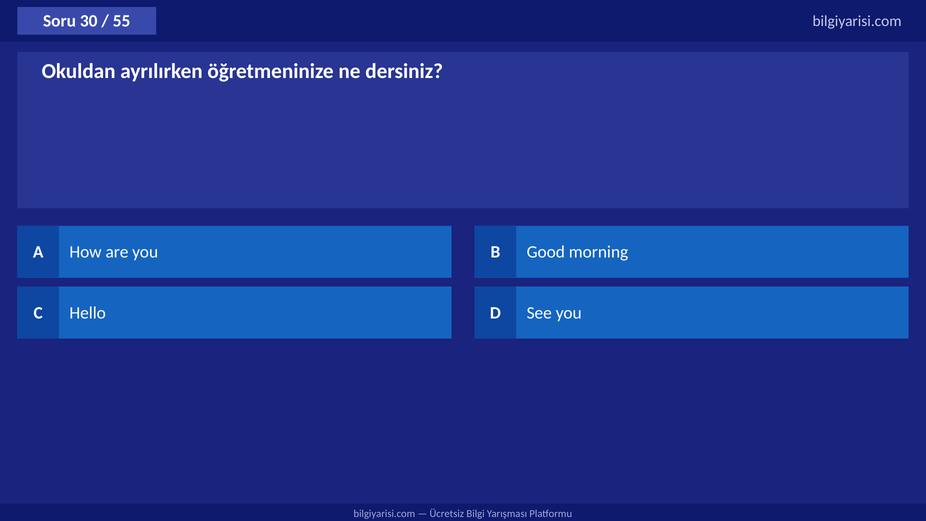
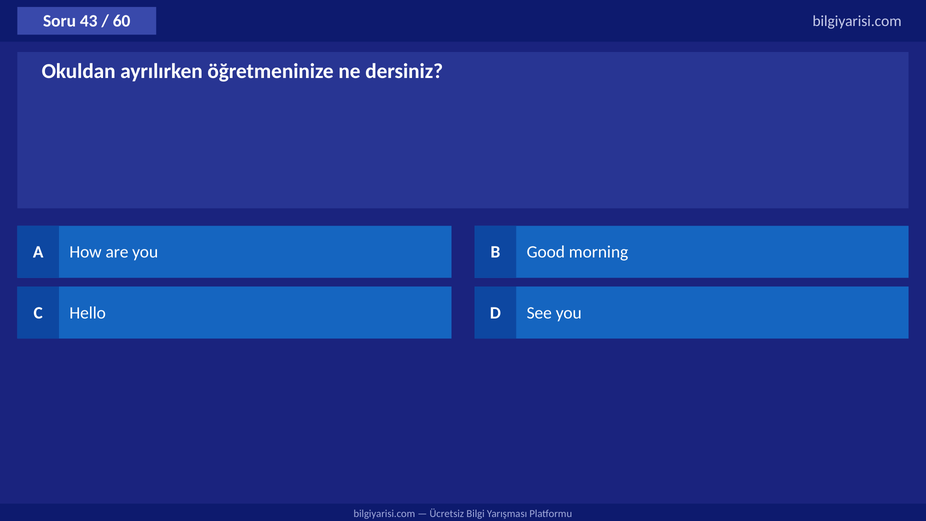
30: 30 -> 43 (89, 21)
55: 55 -> 60 (122, 21)
